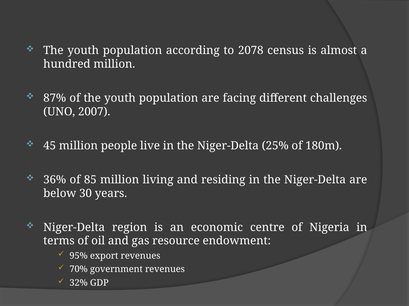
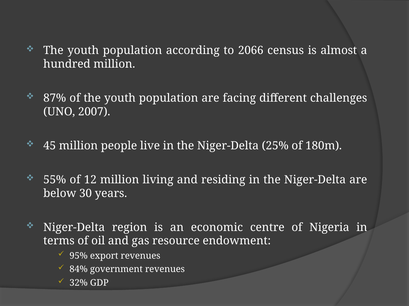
2078: 2078 -> 2066 (251, 51)
36%: 36% -> 55% (55, 180)
85: 85 -> 12 (90, 180)
70%: 70% -> 84% (79, 270)
